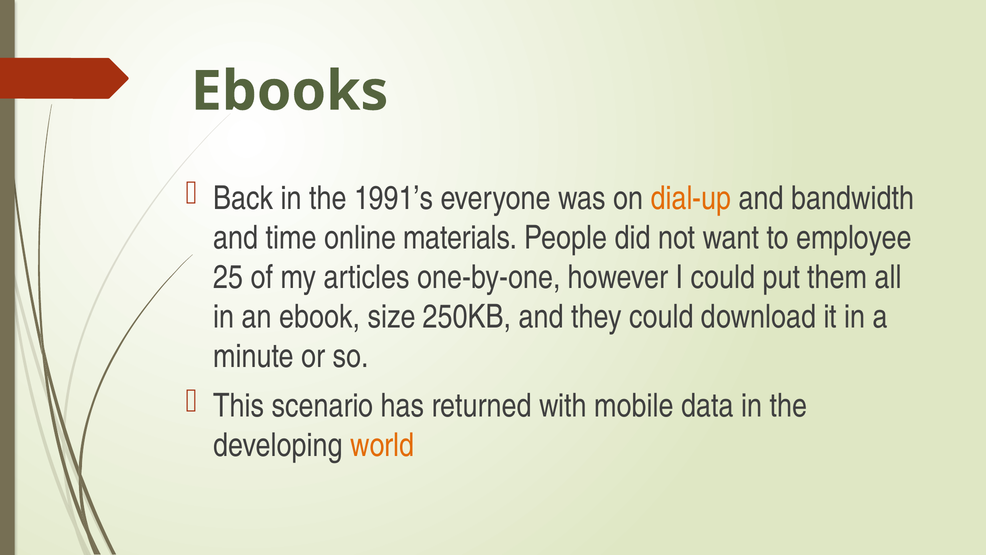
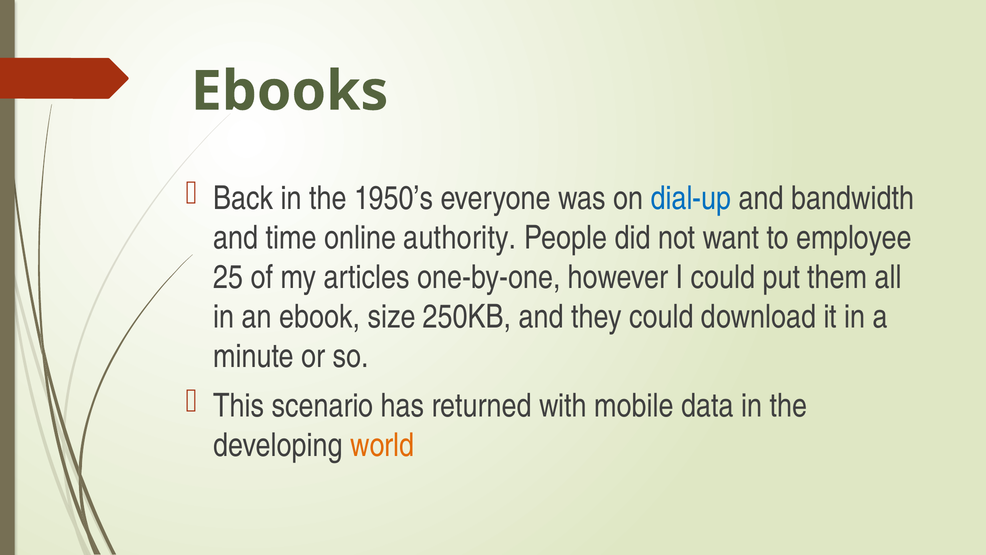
1991’s: 1991’s -> 1950’s (394, 198)
dial-up colour: orange -> blue (691, 198)
materials: materials -> authority (460, 238)
